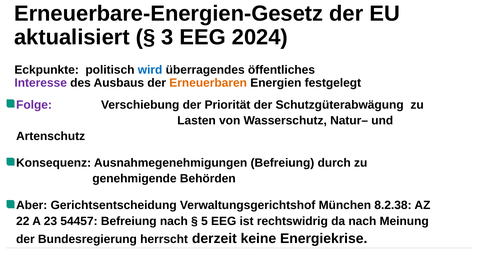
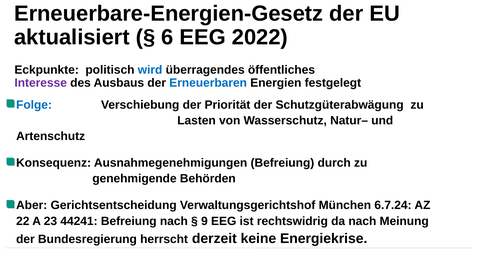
3: 3 -> 6 (167, 37)
2024: 2024 -> 2022 (260, 37)
Erneuerbaren colour: orange -> blue (208, 83)
Folge colour: purple -> blue (34, 105)
8.2.38: 8.2.38 -> 6.7.24 (393, 205)
54457: 54457 -> 44241 (79, 221)
5: 5 -> 9 (204, 221)
